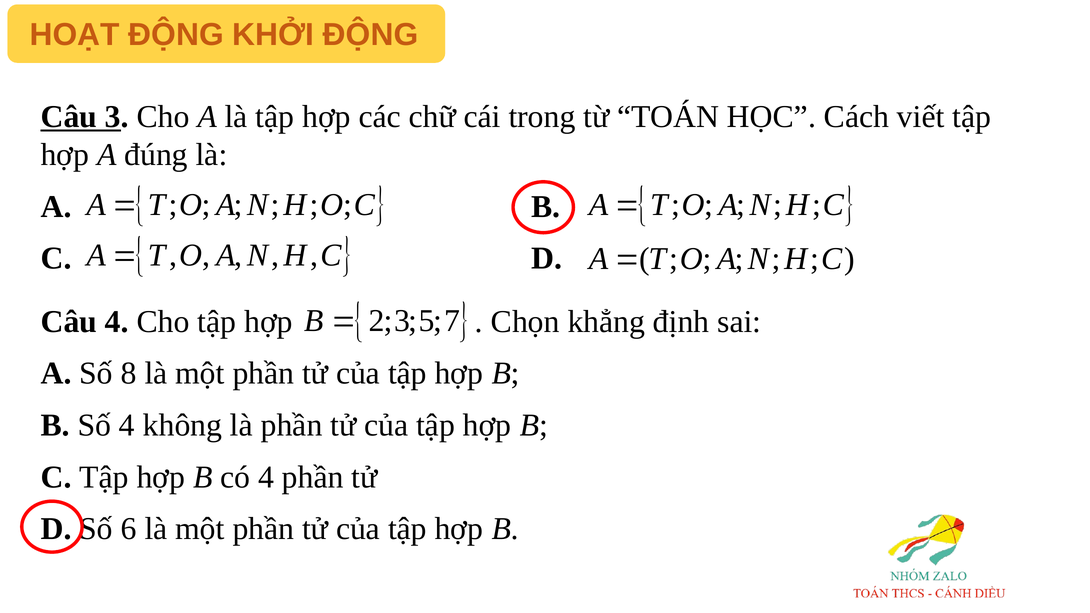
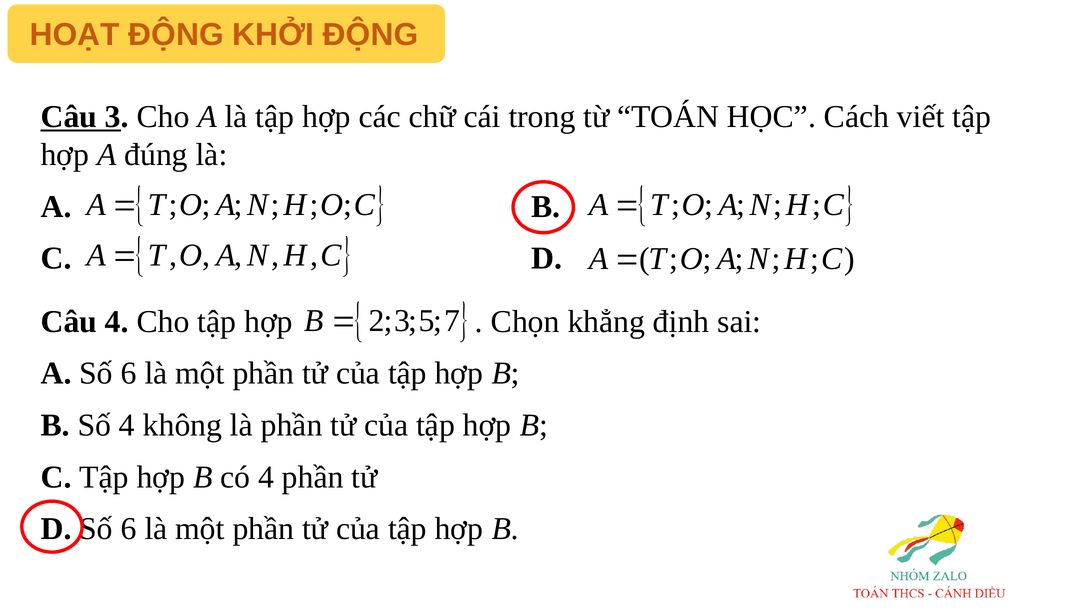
A Số 8: 8 -> 6 (129, 373)
